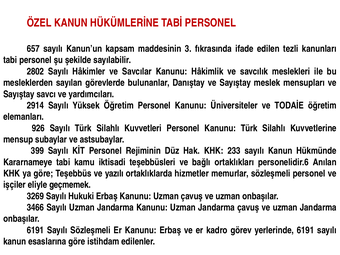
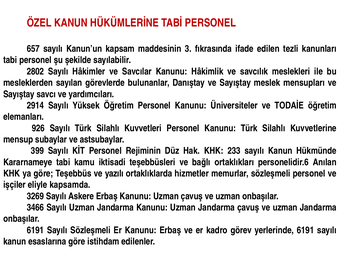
geçmemek: geçmemek -> kapsamda (70, 185)
Hukuki: Hukuki -> Askere (81, 196)
